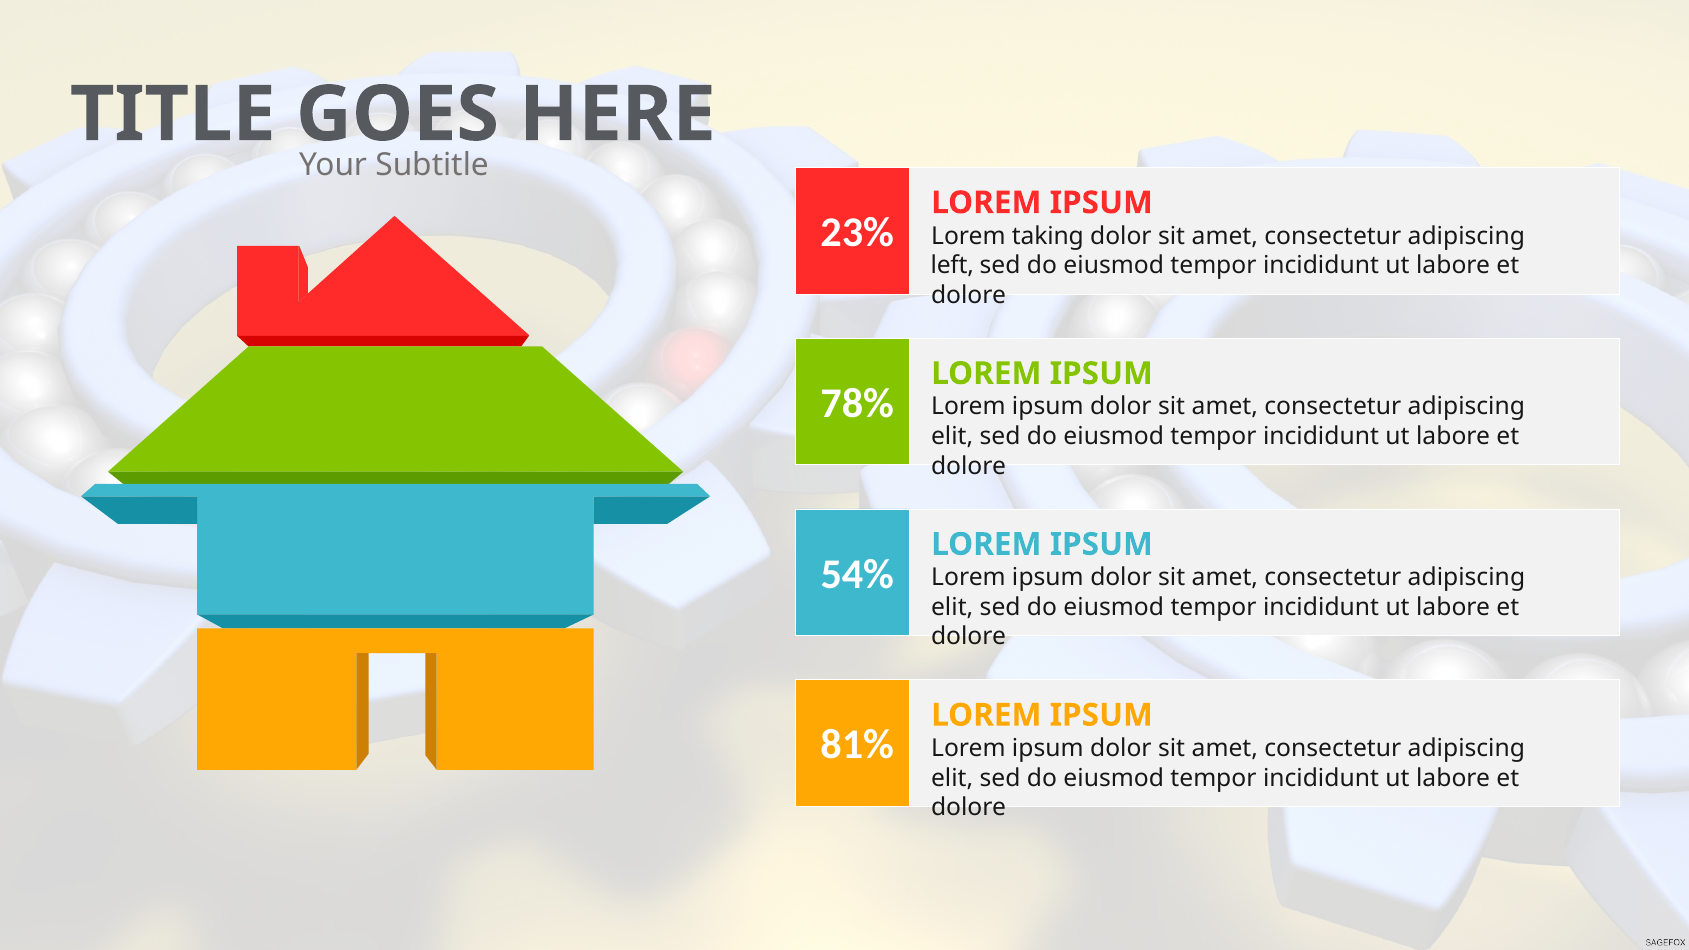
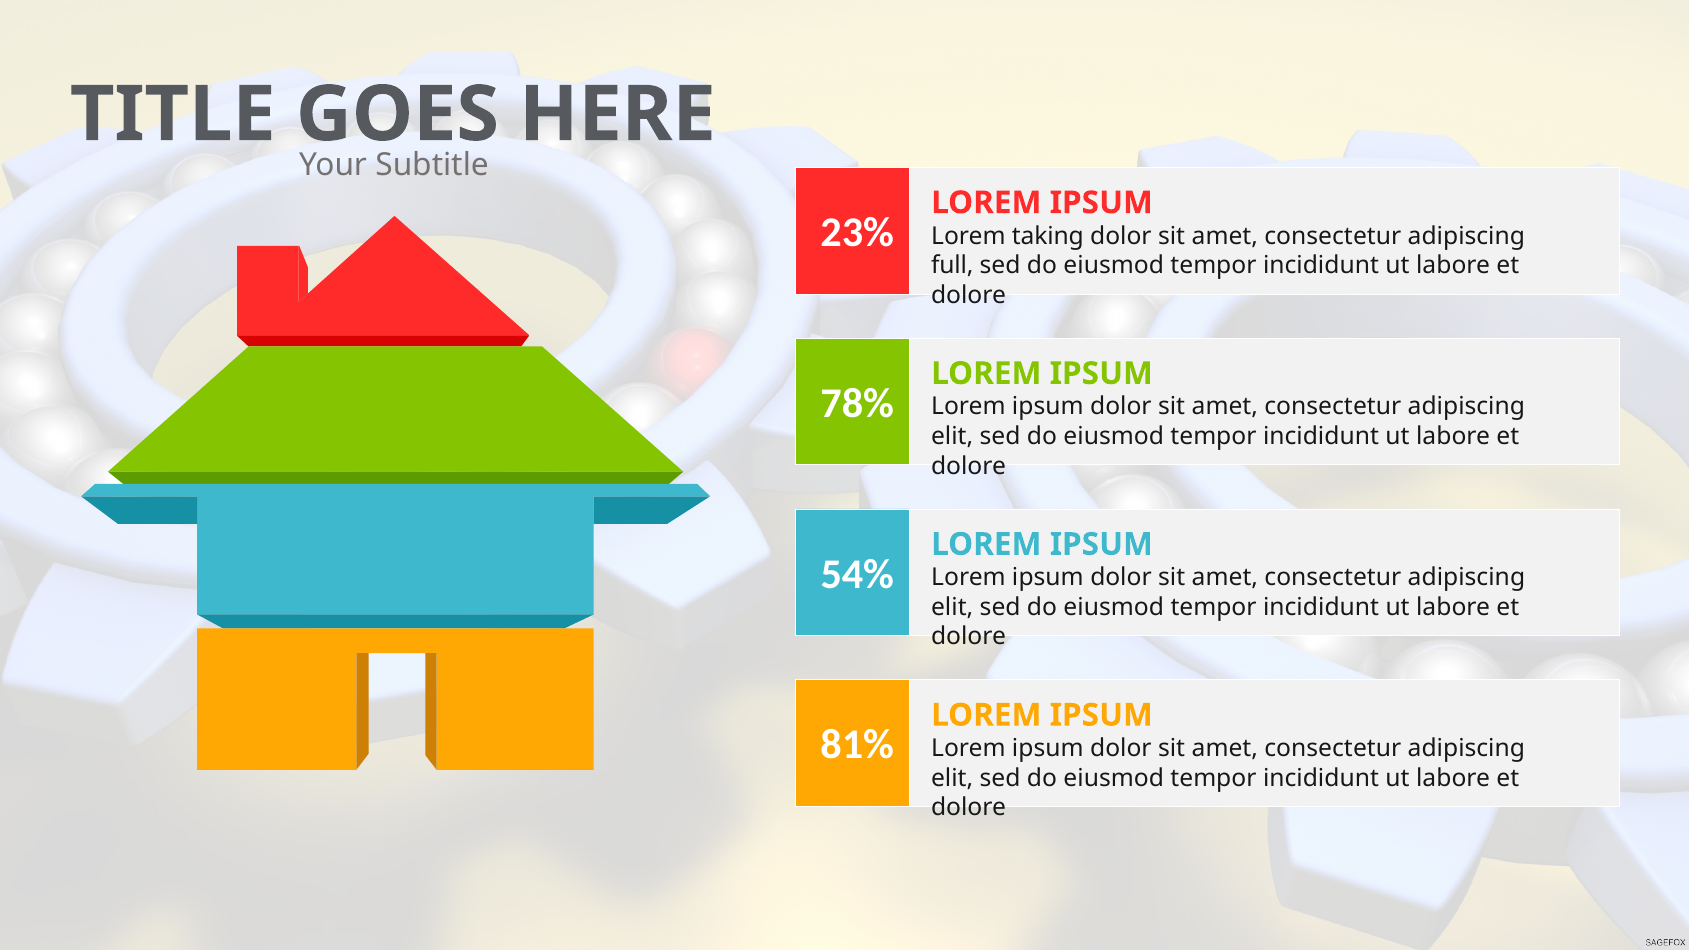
left: left -> full (952, 266)
